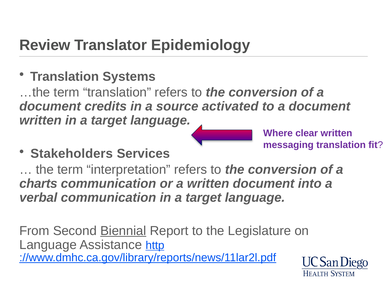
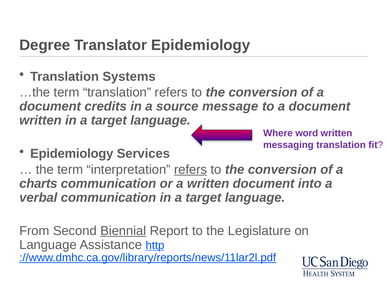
Review: Review -> Degree (45, 45)
activated: activated -> message (230, 106)
clear: clear -> word (307, 133)
Stakeholders: Stakeholders -> Epidemiology (72, 153)
refers underline: none -> present (191, 169)
